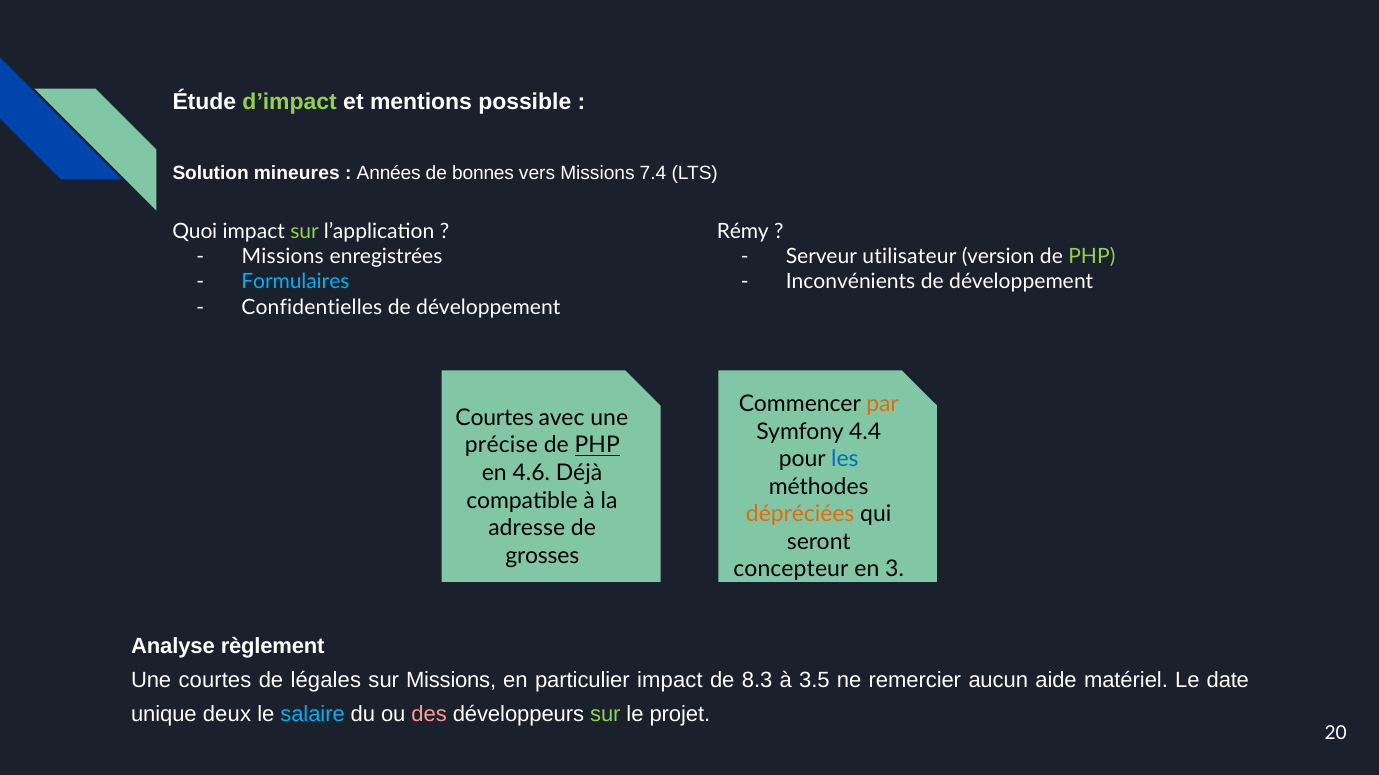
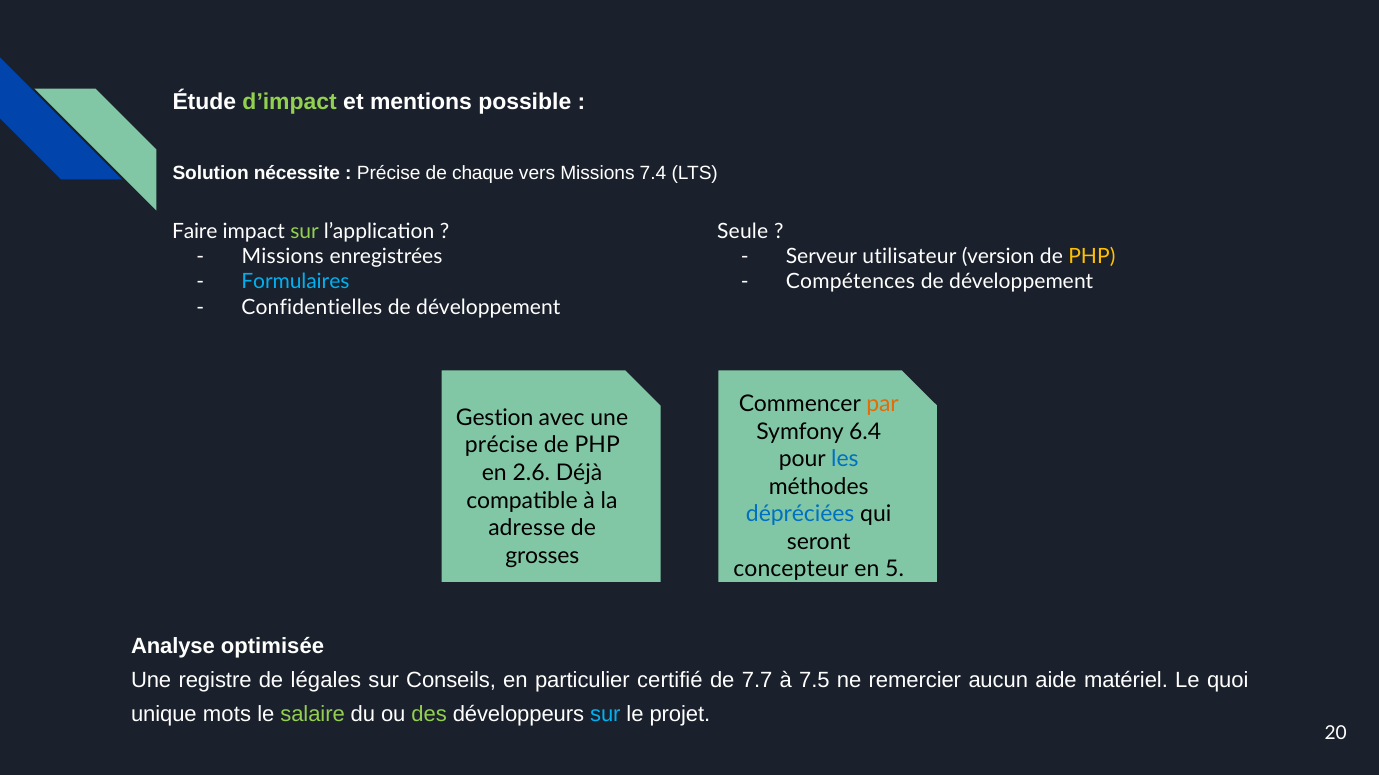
mineures: mineures -> nécessite (297, 173)
Années: Années -> Précise (389, 173)
bonnes: bonnes -> chaque (483, 173)
Quoi: Quoi -> Faire (195, 232)
Rémy: Rémy -> Seule (743, 232)
PHP colour: light green -> yellow (1092, 257)
Inconvénients: Inconvénients -> Compétences (850, 282)
Courtes: Courtes -> Gestion (495, 418)
4.4: 4.4 -> 6.4 (865, 432)
PHP underline: present -> none (597, 446)
4.6: 4.6 -> 2.6 (531, 473)
dépréciées colour: orange -> blue (800, 515)
3: 3 -> 5 (895, 570)
règlement: règlement -> optimisée (272, 647)
Une courtes: courtes -> registre (215, 681)
sur Missions: Missions -> Conseils (451, 681)
particulier impact: impact -> certifié (670, 681)
8.3: 8.3 -> 7.7 (757, 681)
3.5: 3.5 -> 7.5 (814, 681)
date: date -> quoi (1228, 681)
deux: deux -> mots (227, 715)
salaire colour: light blue -> light green (313, 715)
des colour: pink -> light green (429, 715)
sur colour: light green -> light blue (605, 715)
